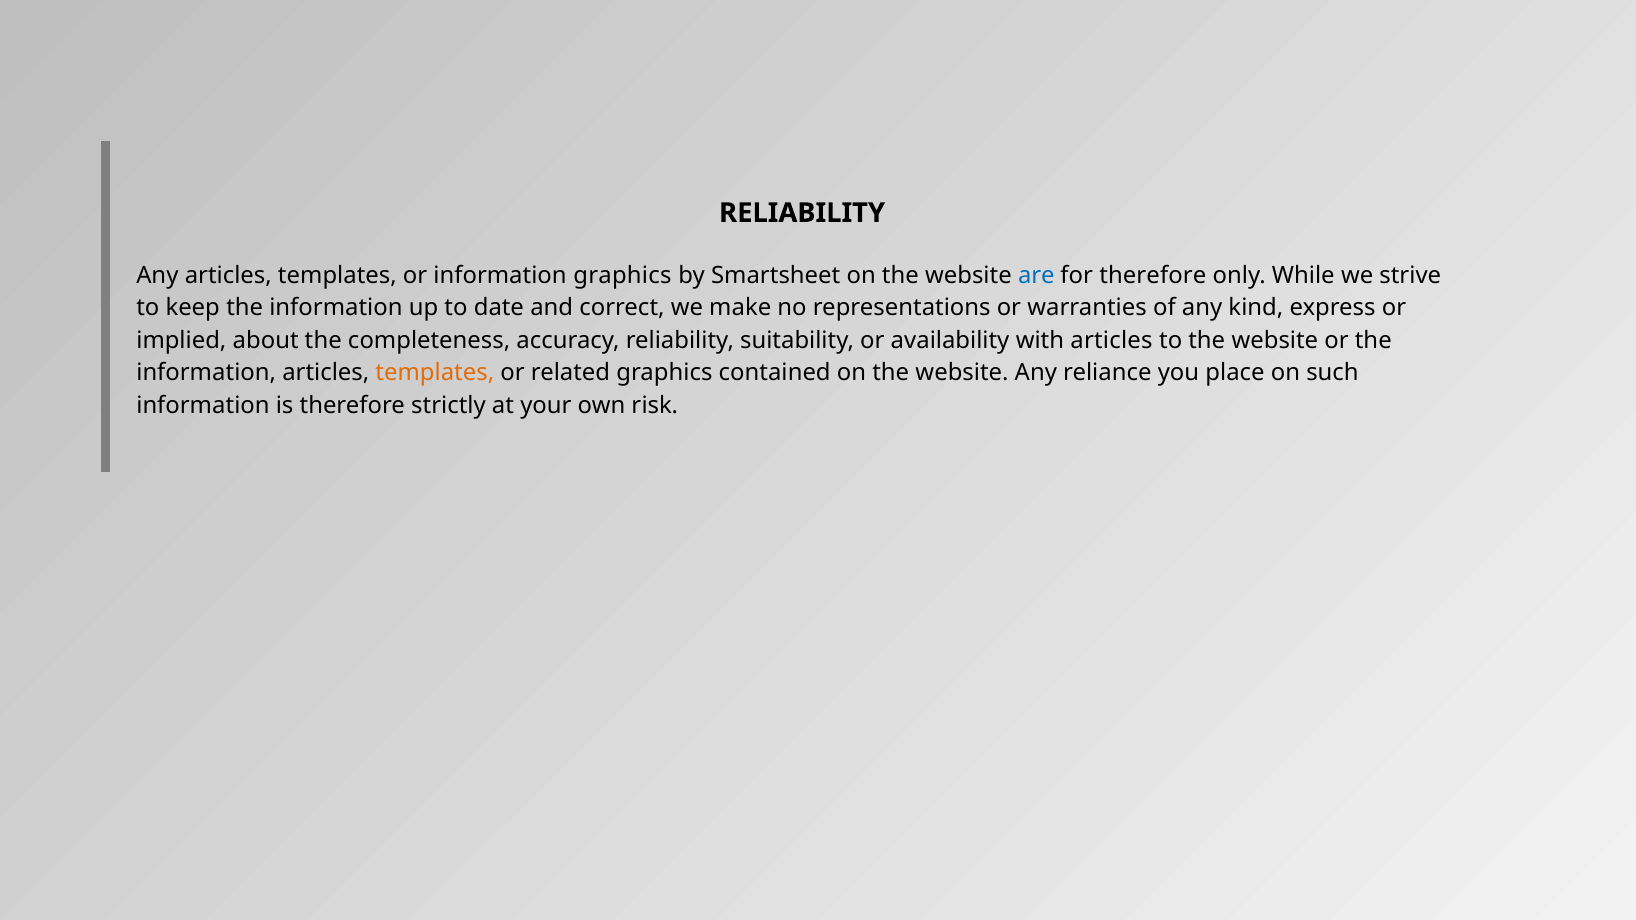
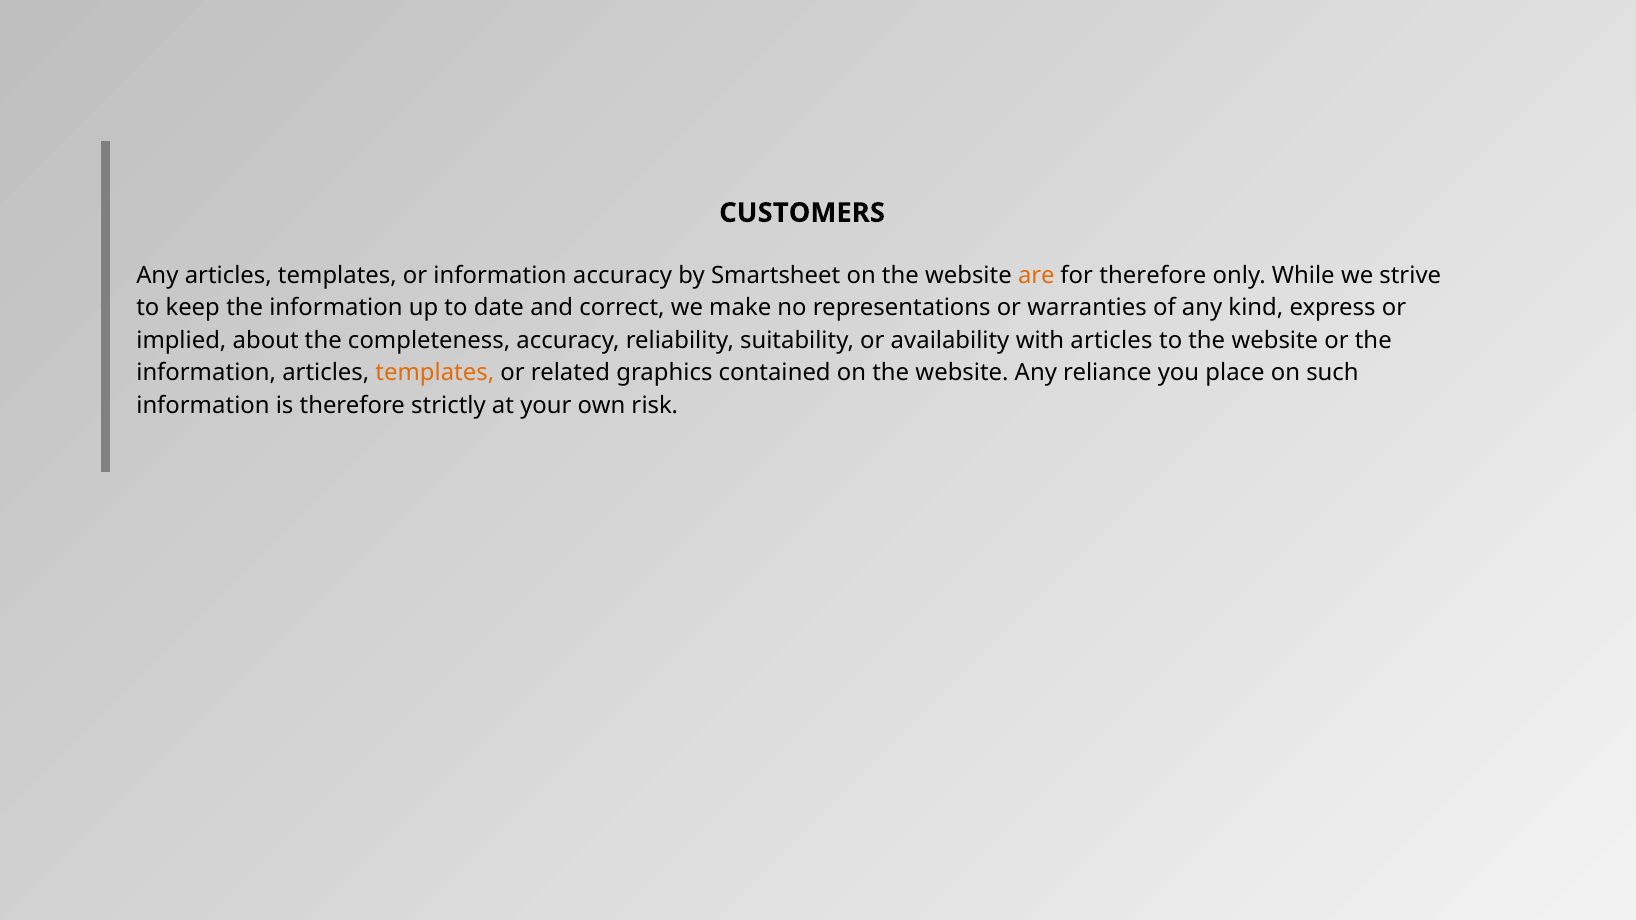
RELIABILITY: RELIABILITY -> CUSTOMERS (802, 213)
information graphics: graphics -> accuracy (623, 275)
are colour: blue -> orange (1036, 275)
